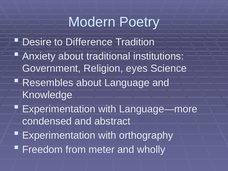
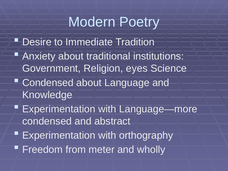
Difference: Difference -> Immediate (89, 42)
Resembles: Resembles -> Condensed (48, 83)
